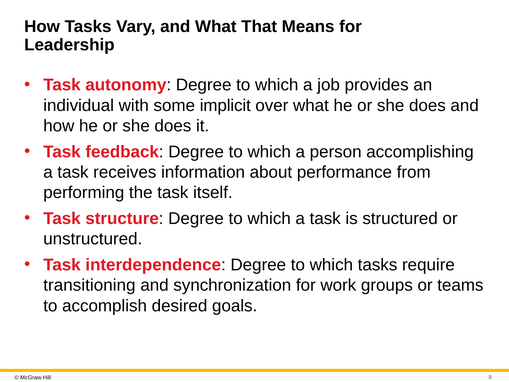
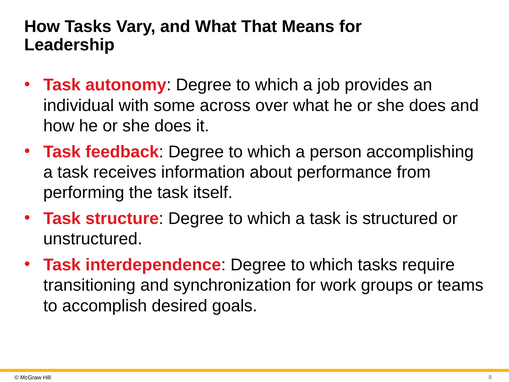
implicit: implicit -> across (225, 105)
